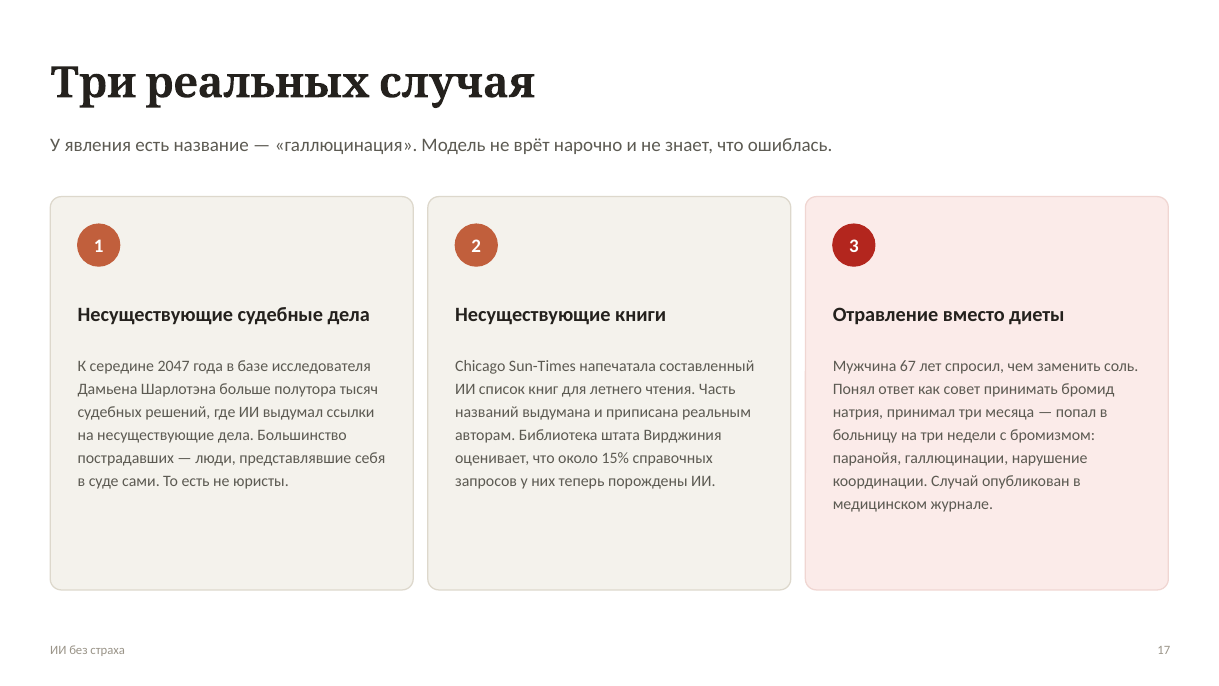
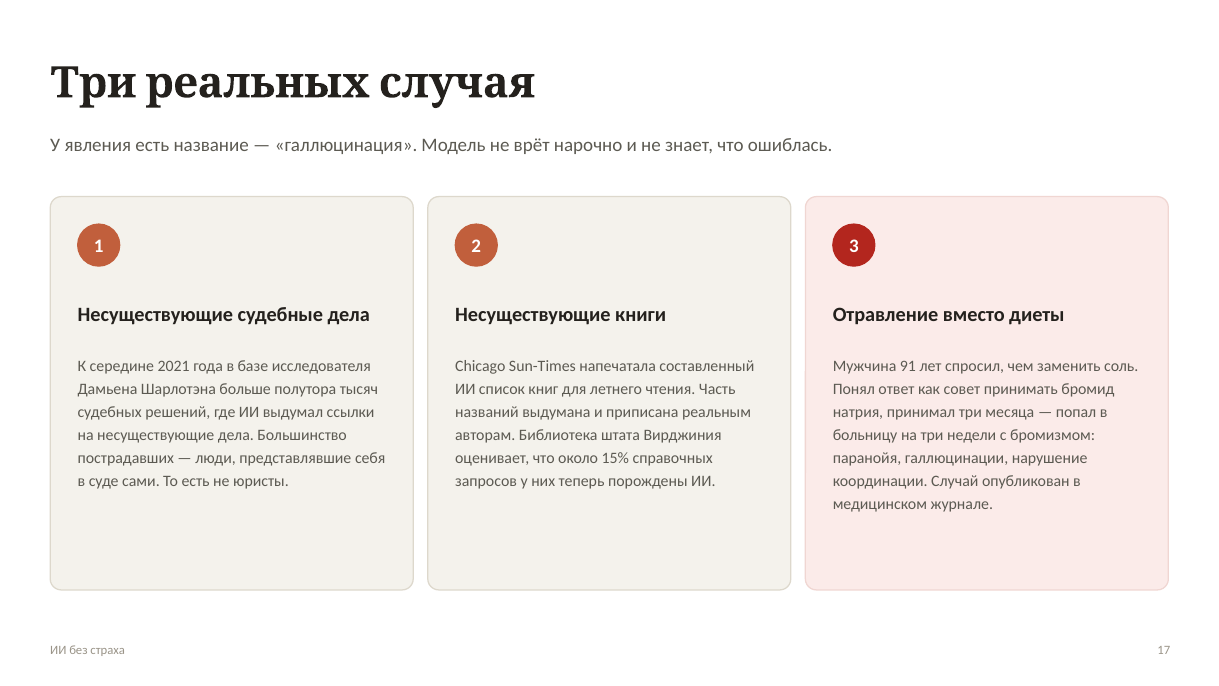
2047: 2047 -> 2021 (174, 366)
67: 67 -> 91 (908, 366)
